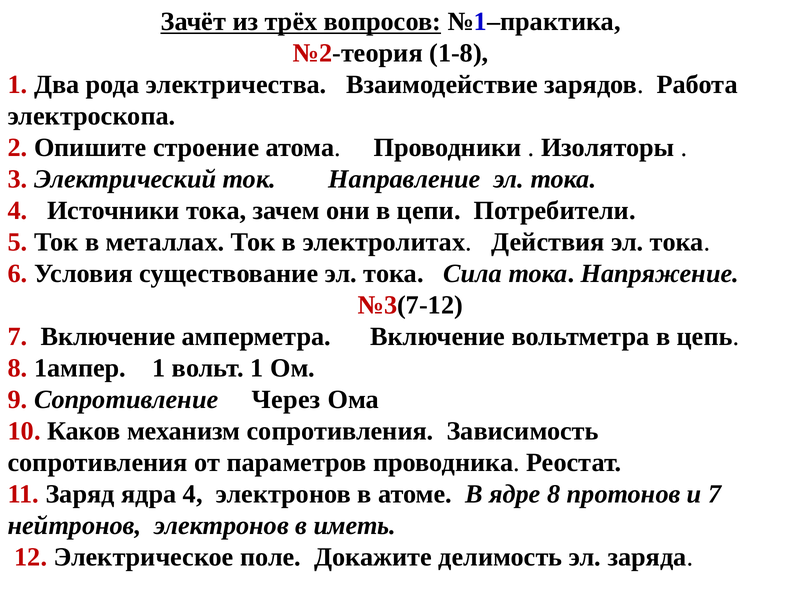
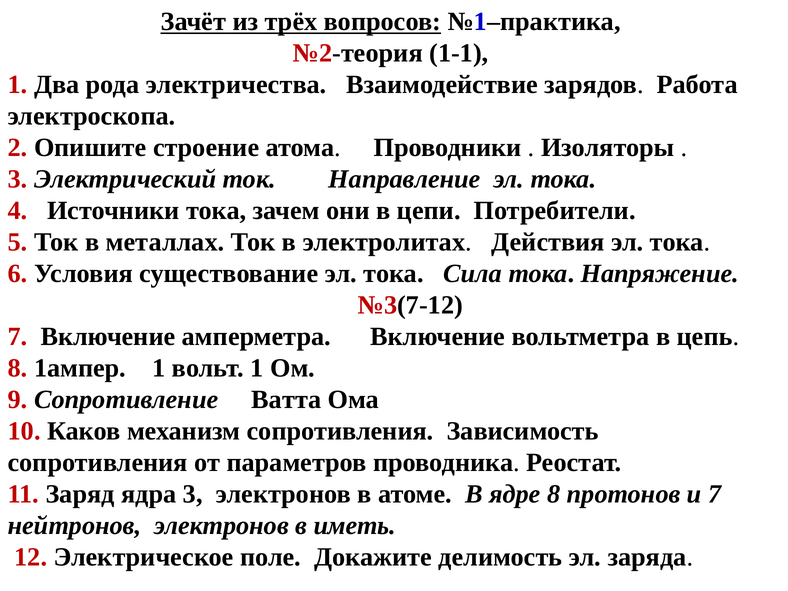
1-8: 1-8 -> 1-1 (459, 53)
Через: Через -> Ватта (286, 400)
ядра 4: 4 -> 3 (193, 494)
